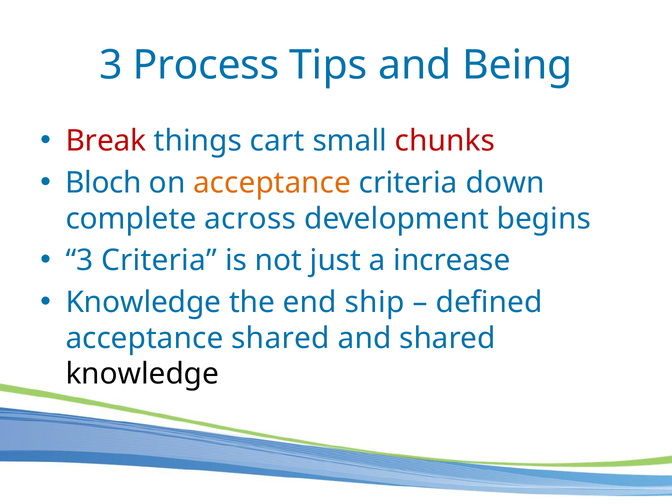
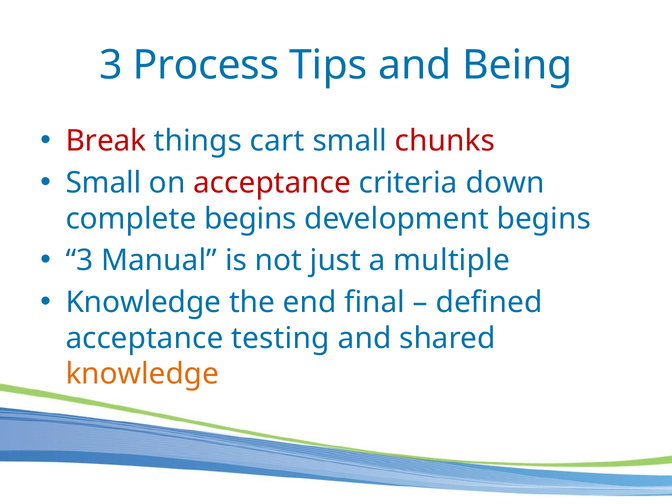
Bloch: Bloch -> Small (103, 183)
acceptance colour: orange -> red (272, 183)
complete across: across -> begins (250, 219)
3 Criteria: Criteria -> Manual (159, 260)
increase: increase -> multiple (452, 260)
ship: ship -> final (375, 302)
acceptance shared: shared -> testing (280, 338)
knowledge colour: black -> orange (142, 374)
